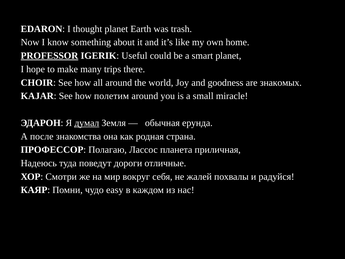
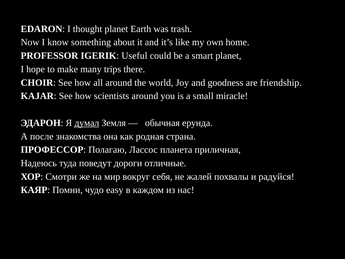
PROFESSOR underline: present -> none (49, 56)
знакомых: знакомых -> friendship (281, 83)
полетим: полетим -> scientists (112, 96)
